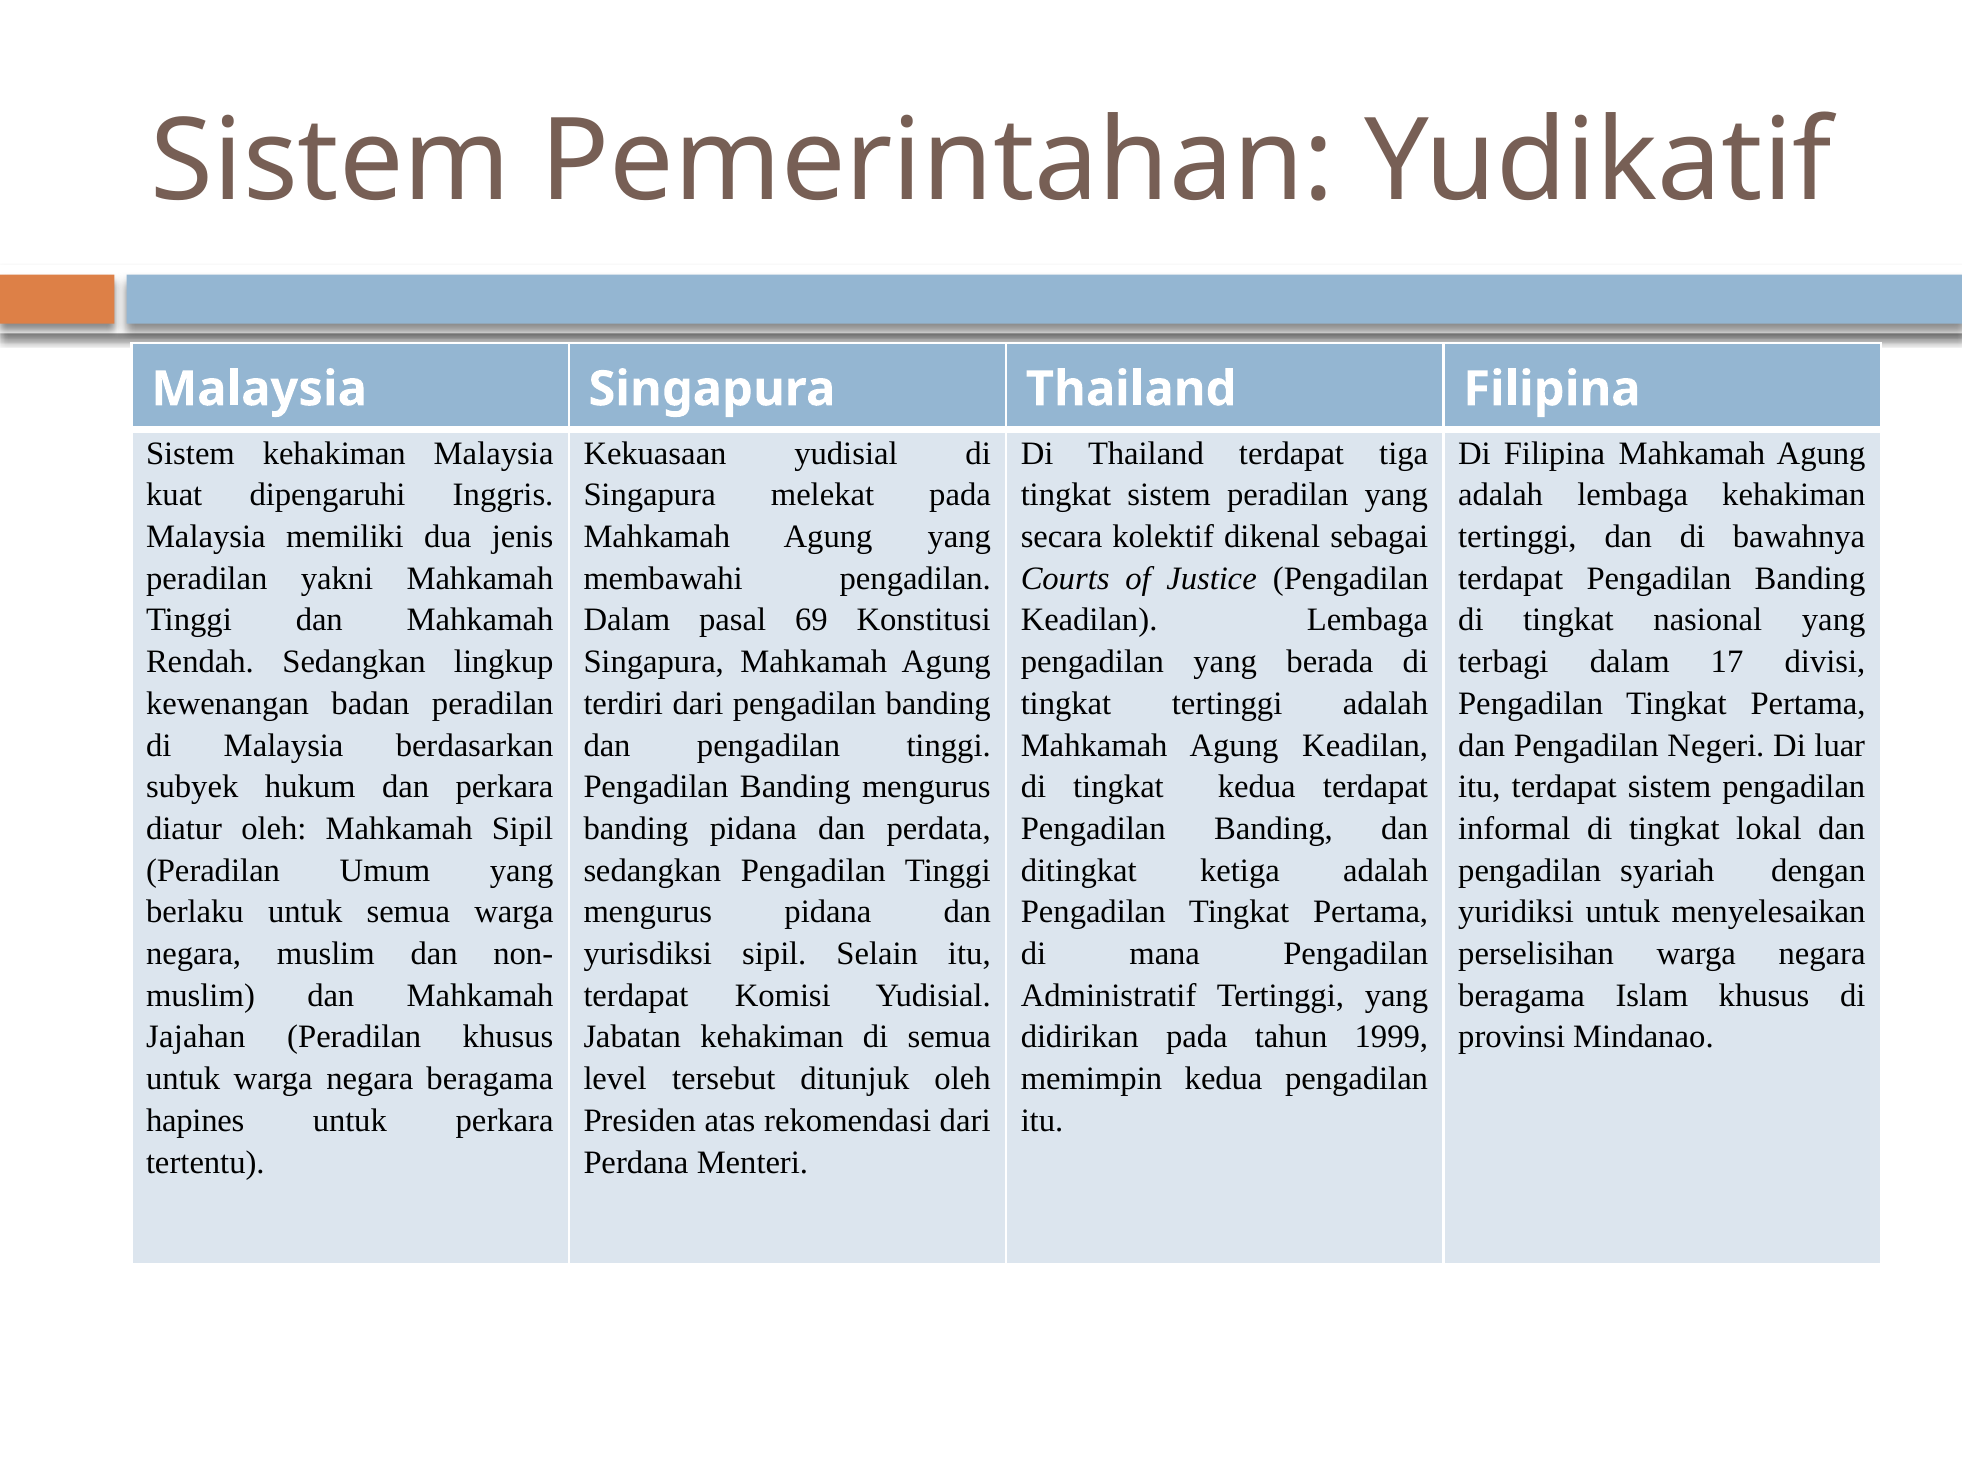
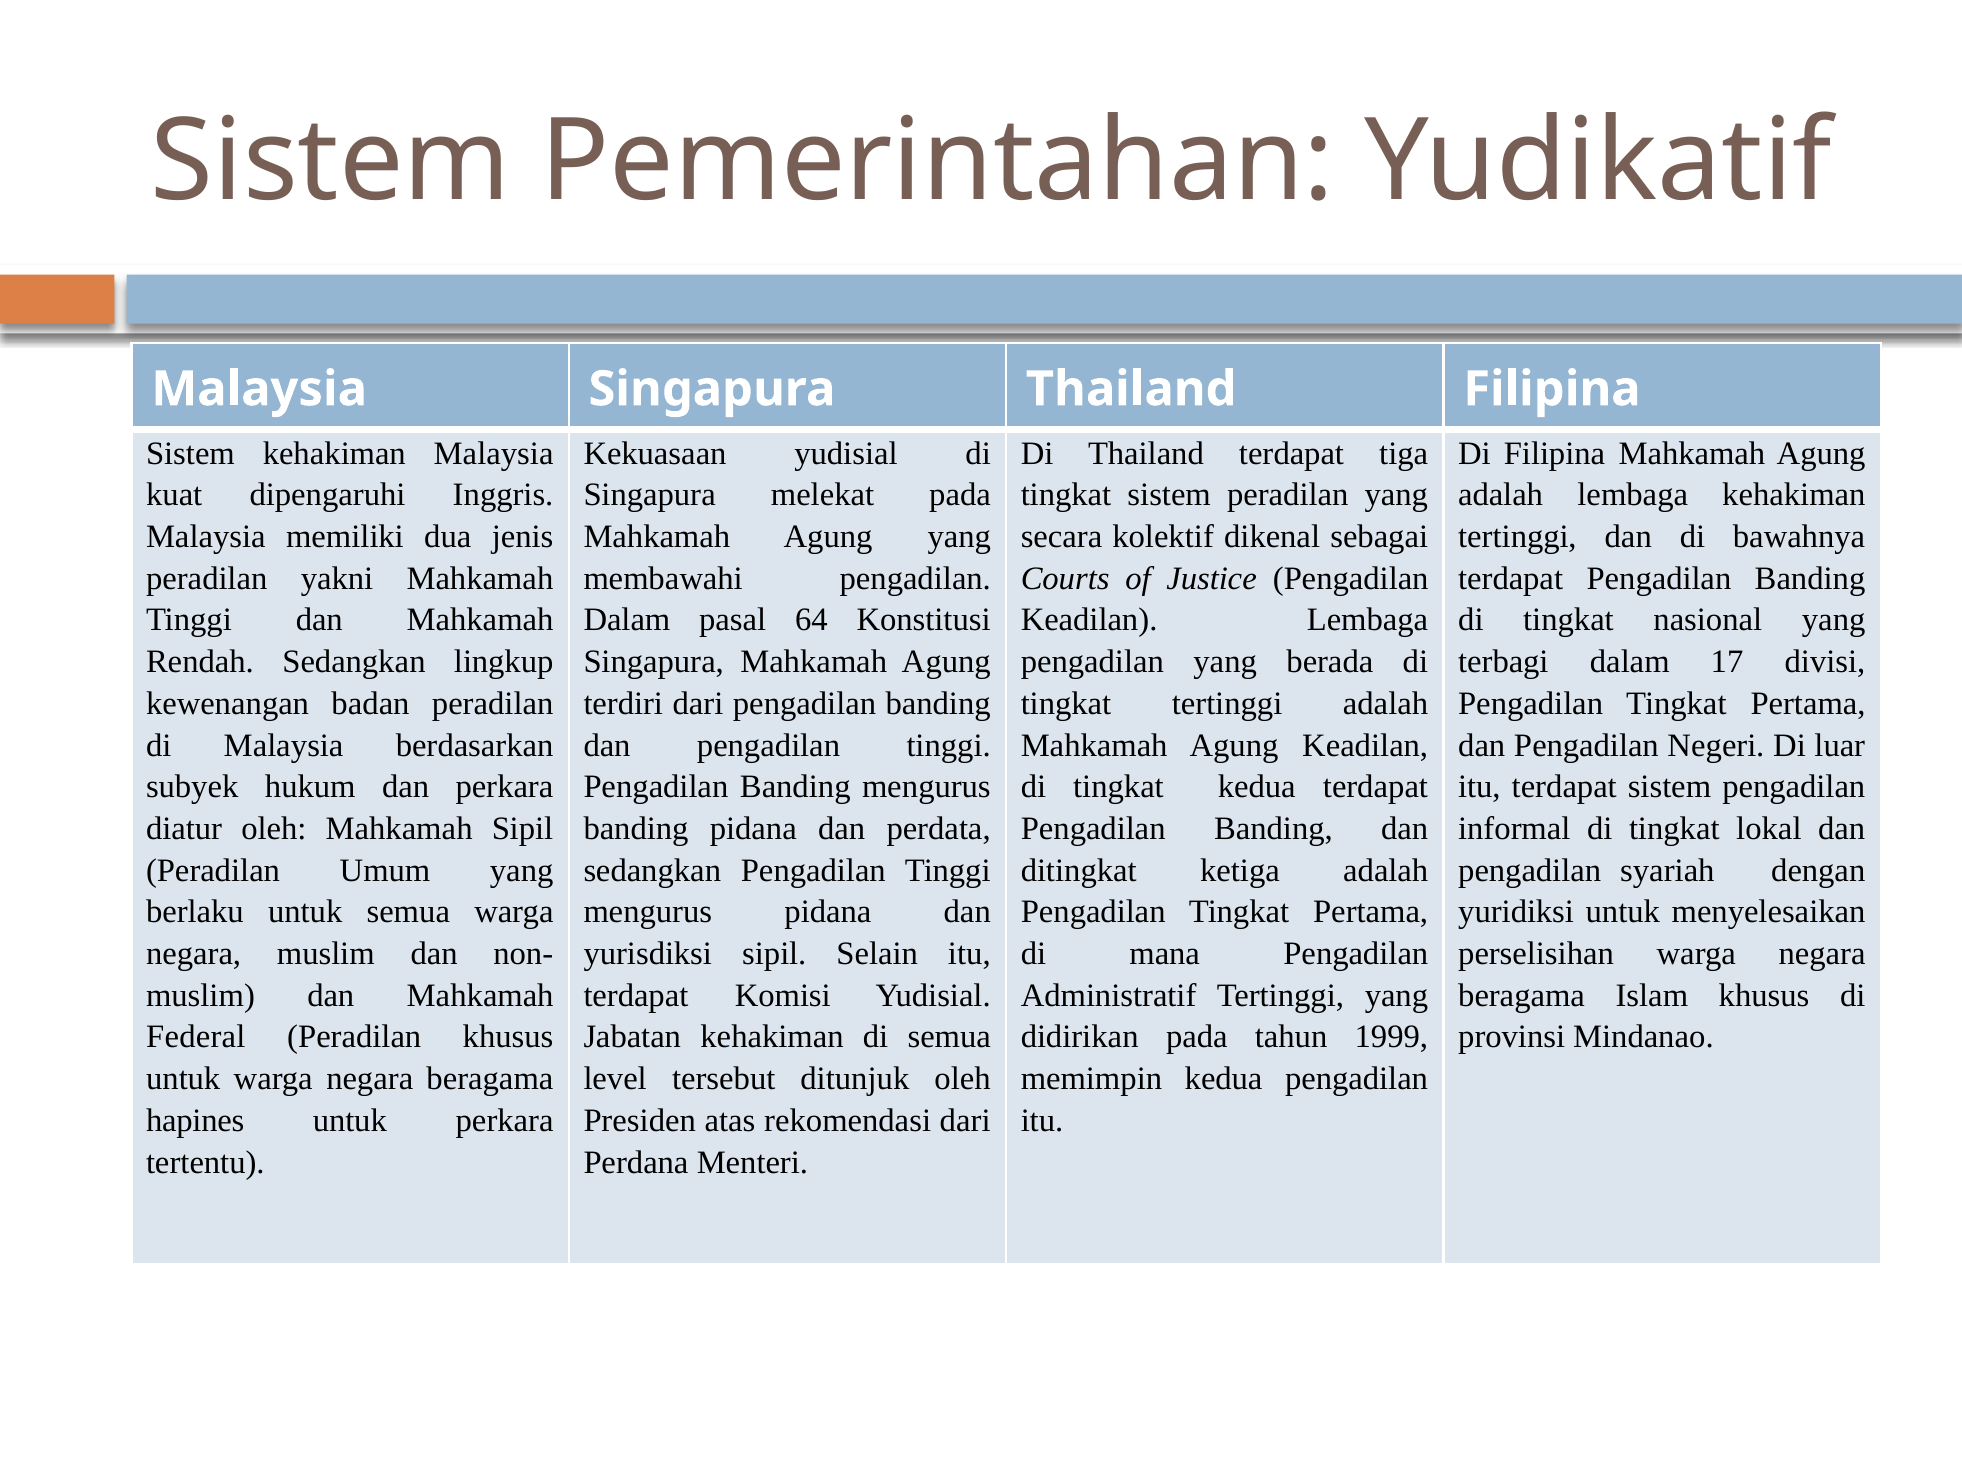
69: 69 -> 64 (811, 620)
Jajahan: Jajahan -> Federal (196, 1037)
